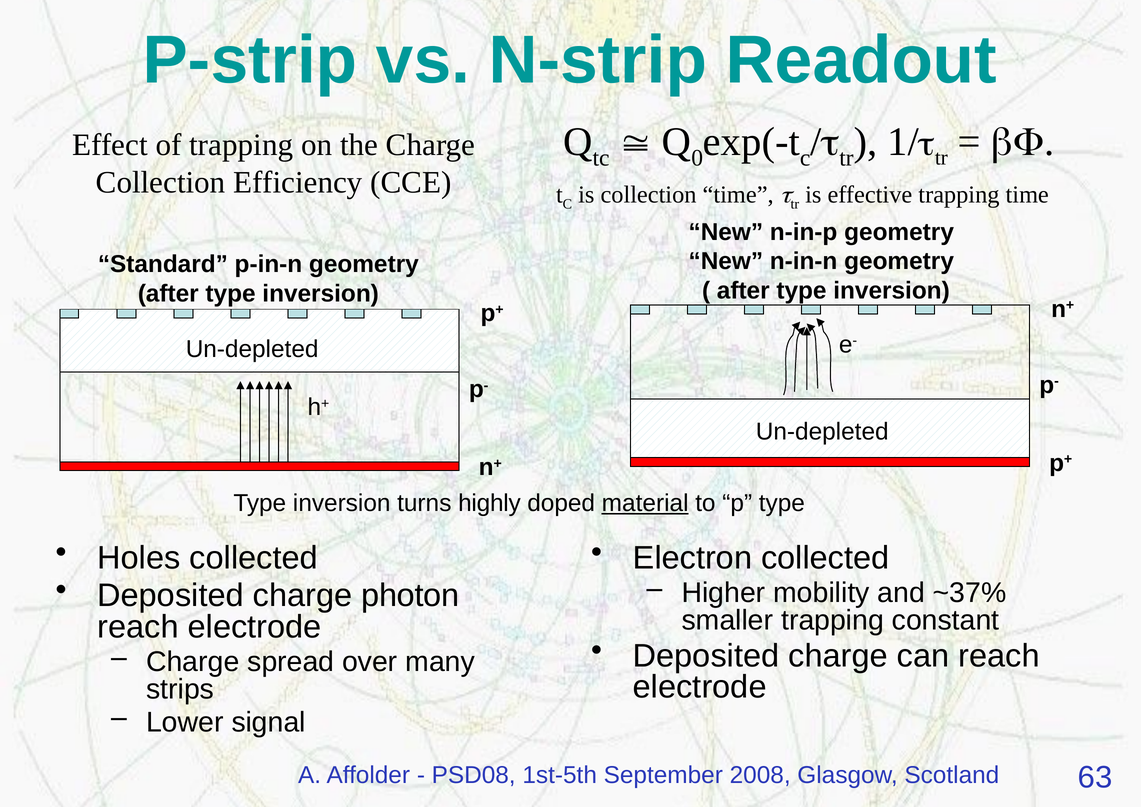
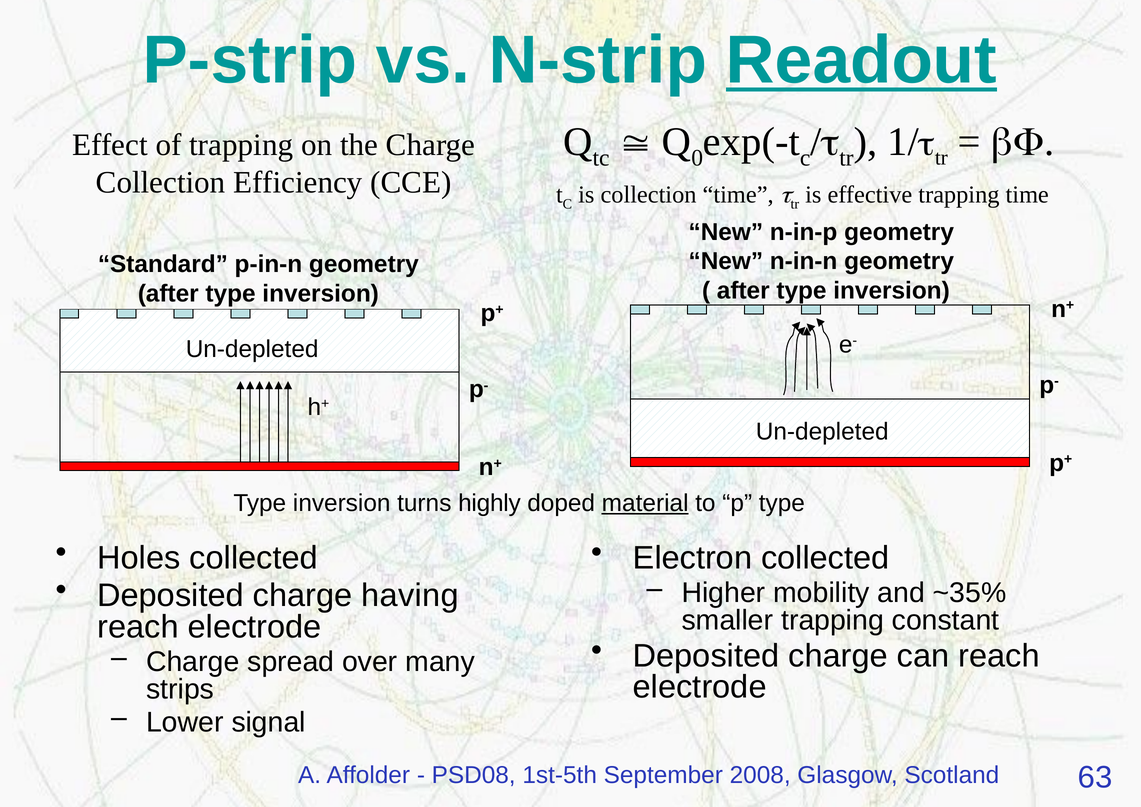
Readout underline: none -> present (861, 60)
~37%: ~37% -> ~35% (970, 593)
photon: photon -> having (410, 595)
